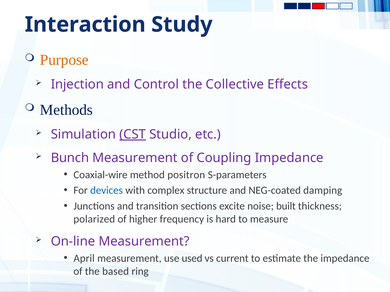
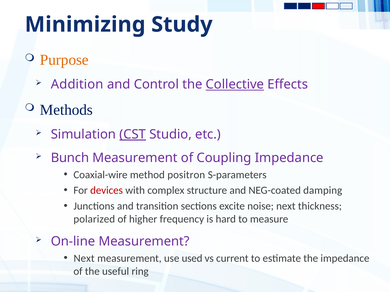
Interaction: Interaction -> Minimizing (85, 25)
Injection: Injection -> Addition (77, 85)
Collective underline: none -> present (235, 85)
devices colour: blue -> red (107, 191)
noise built: built -> next (286, 206)
April: April -> Next (84, 259)
based: based -> useful (116, 272)
